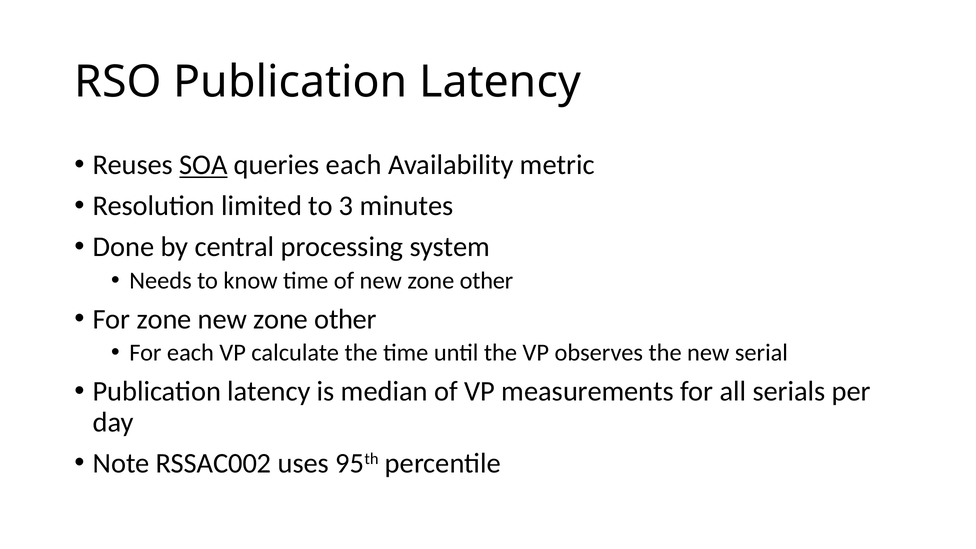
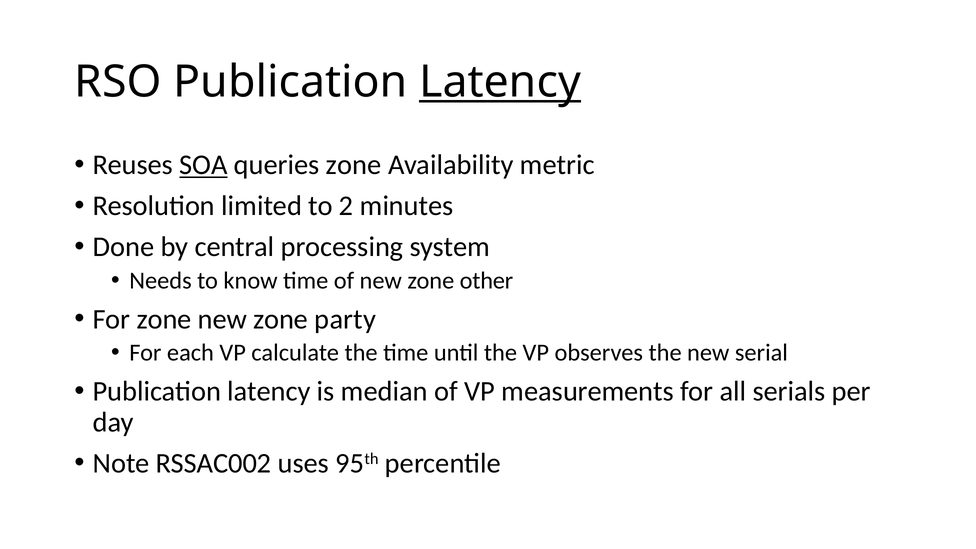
Latency underline: none -> present (500, 82)
queries each: each -> zone (354, 165)
3: 3 -> 2 (346, 206)
other: other -> party (345, 319)
